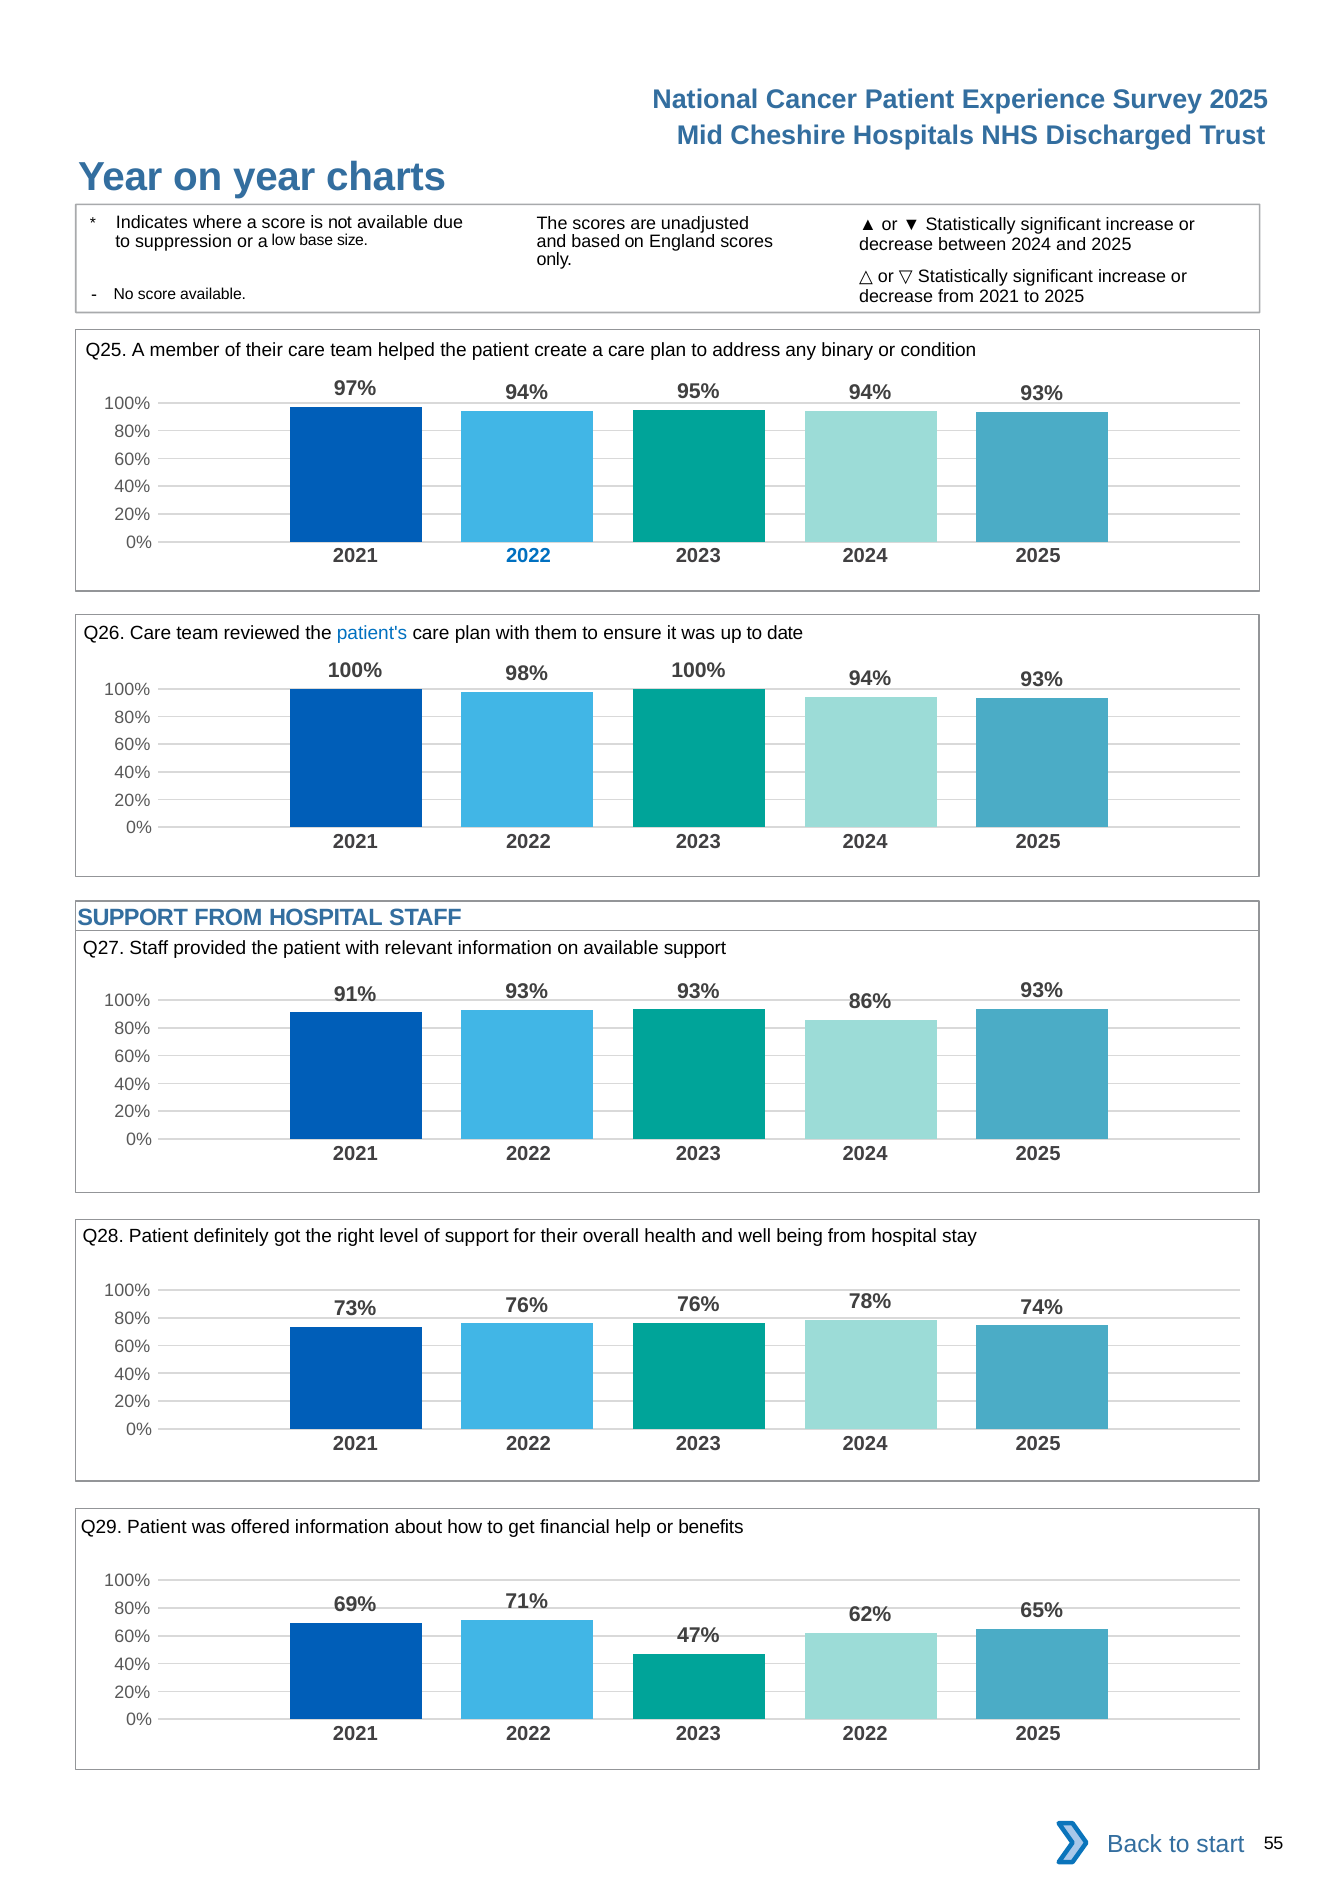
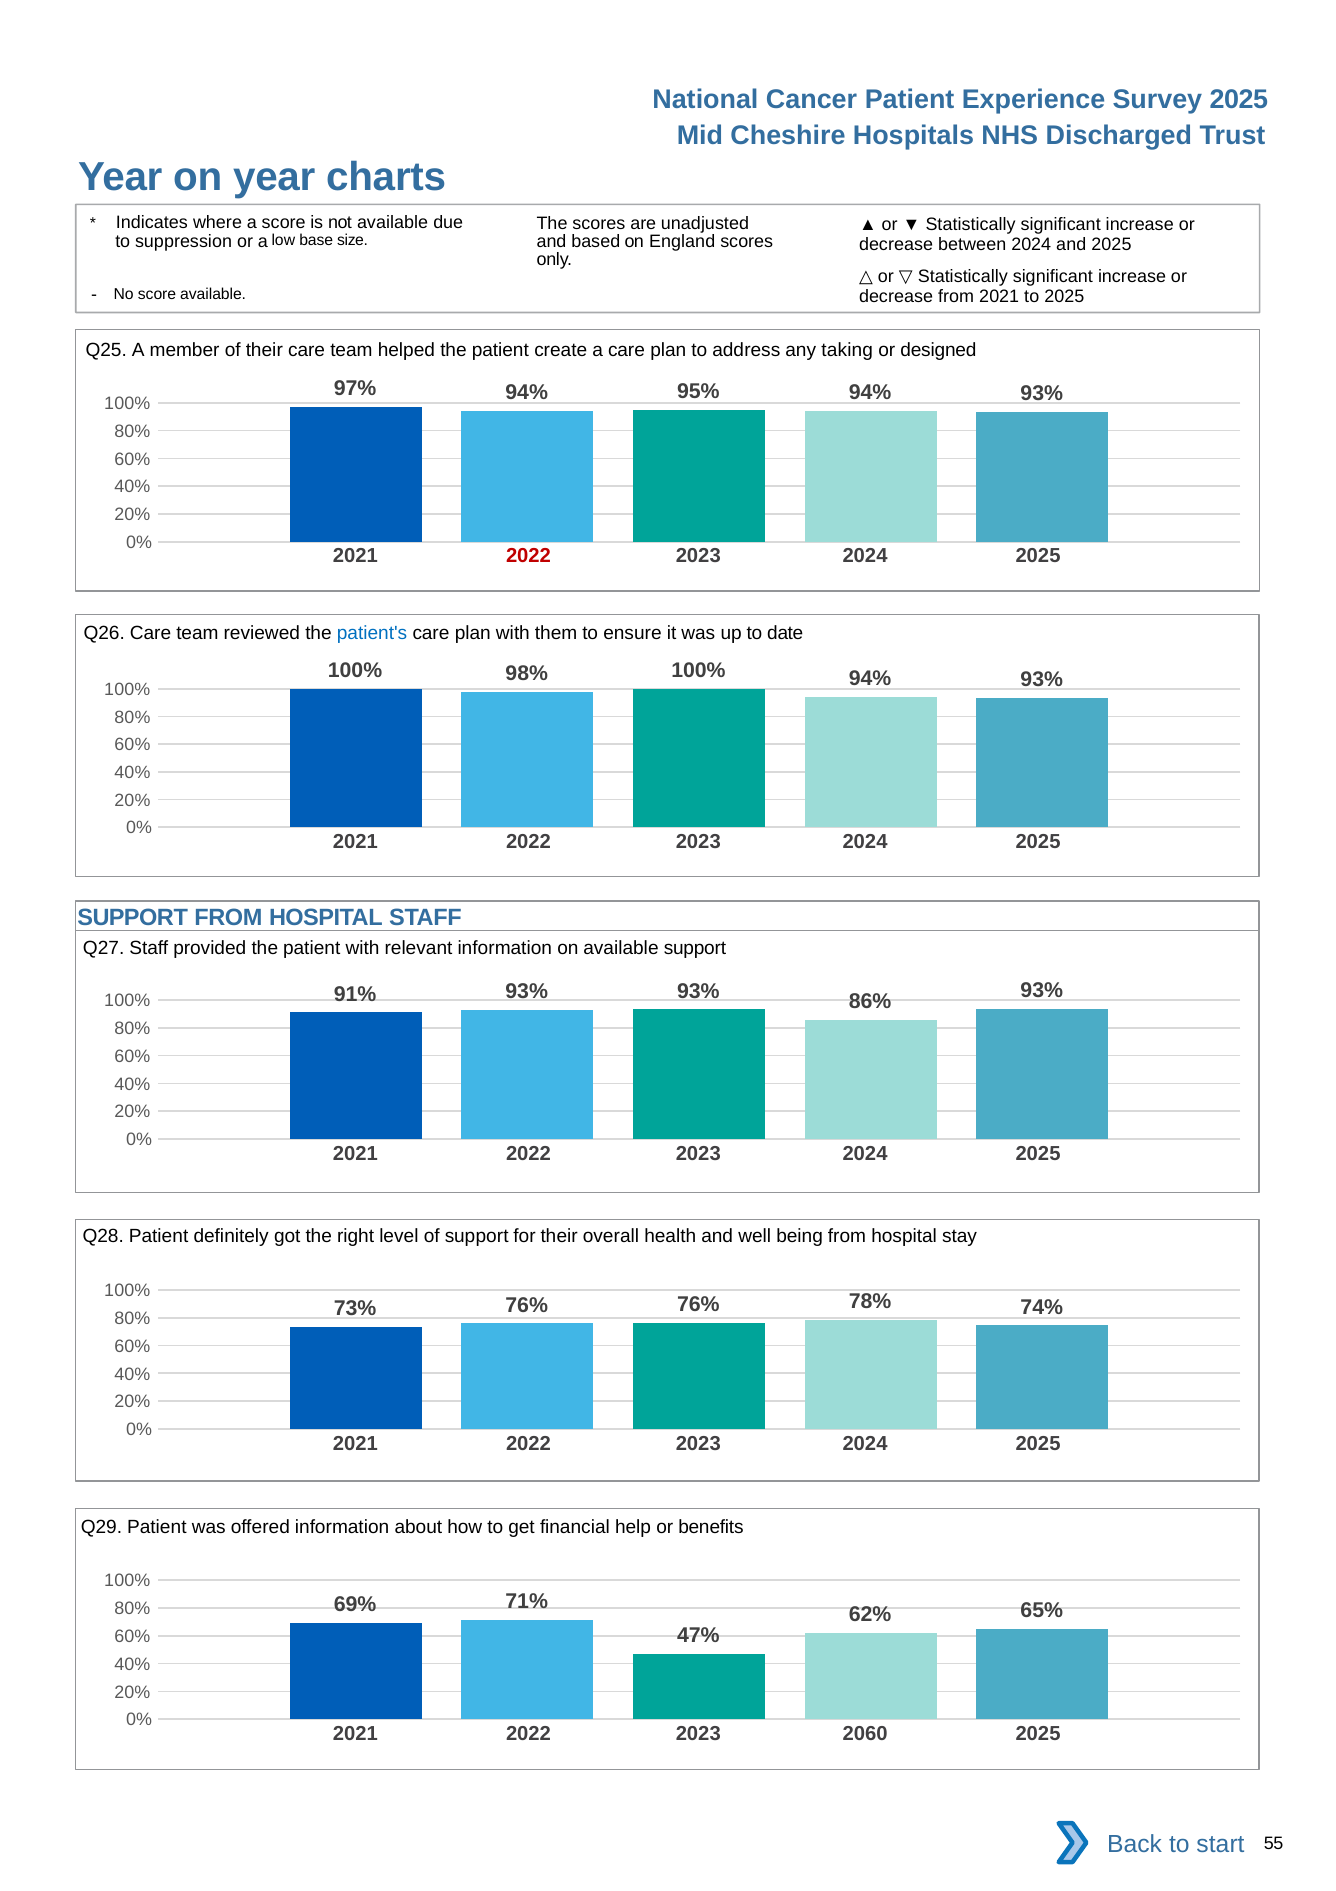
binary: binary -> taking (847, 350)
condition: condition -> designed (938, 350)
2022 colour: blue -> red (528, 555)
2023 2022: 2022 -> 2060 (865, 1734)
